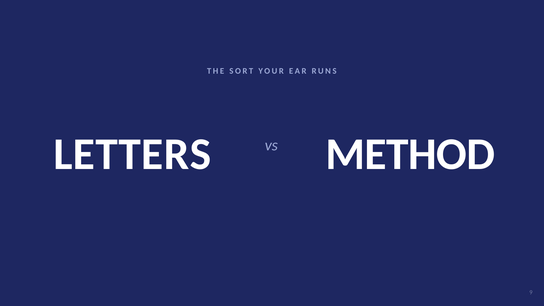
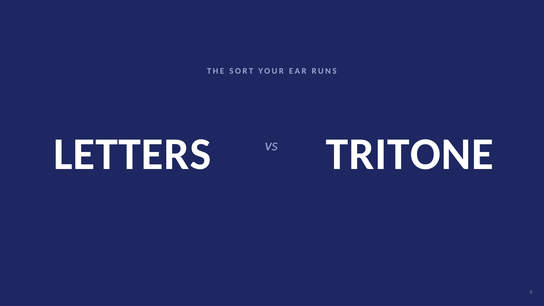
METHOD: METHOD -> TRITONE (410, 154)
